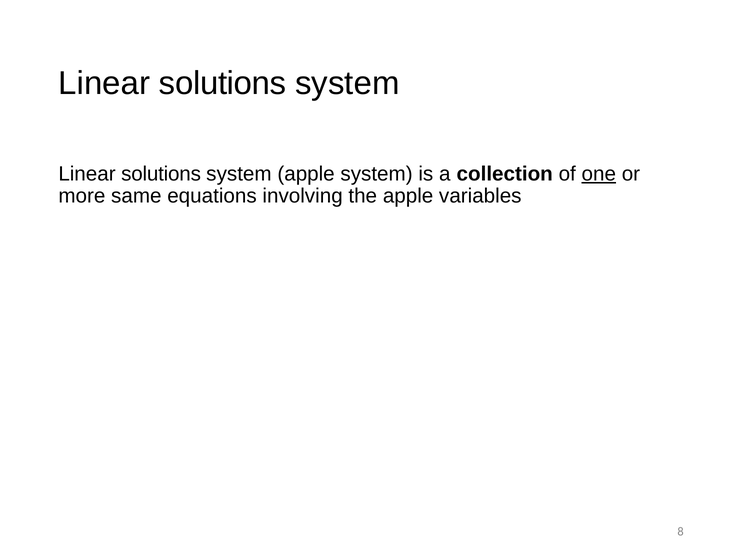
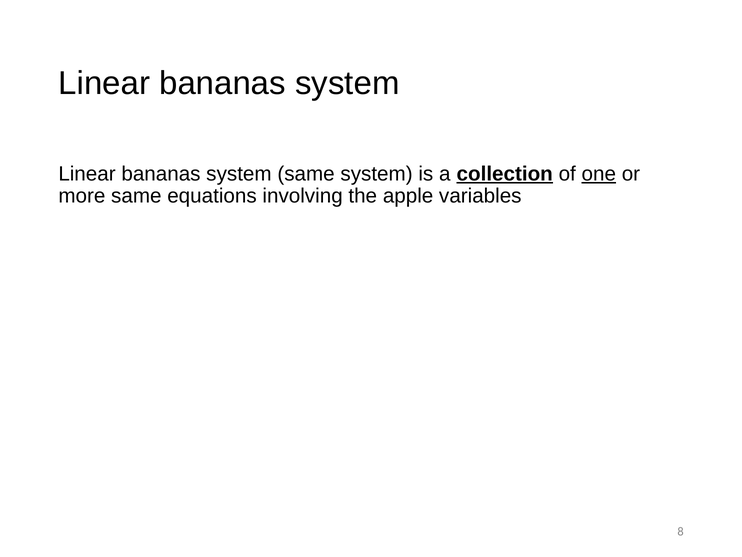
solutions: solutions -> bananas (223, 83)
solutions: solutions -> bananas (161, 174)
system apple: apple -> same (306, 174)
collection underline: none -> present (505, 174)
